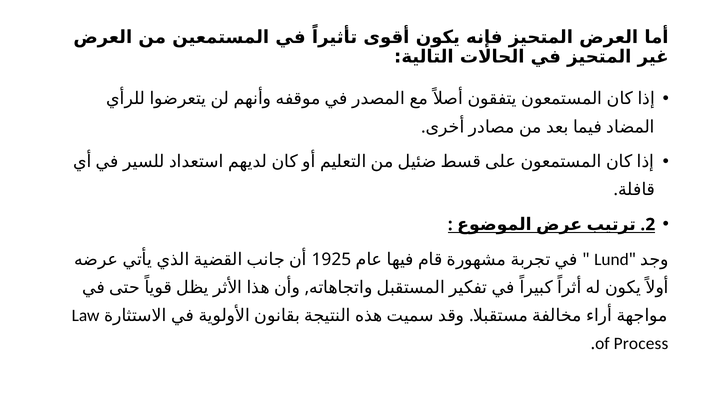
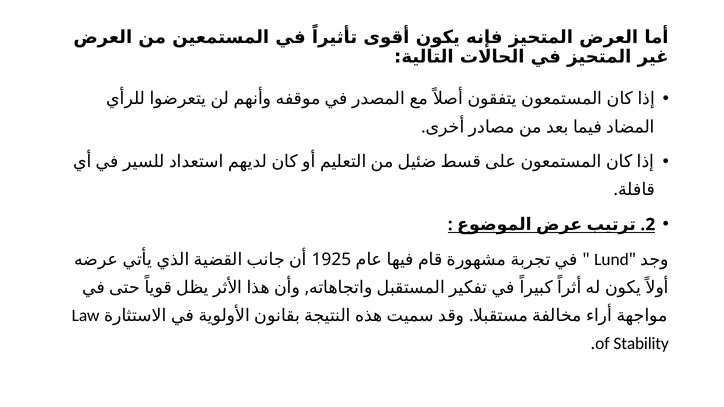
Process: Process -> Stability (641, 344)
